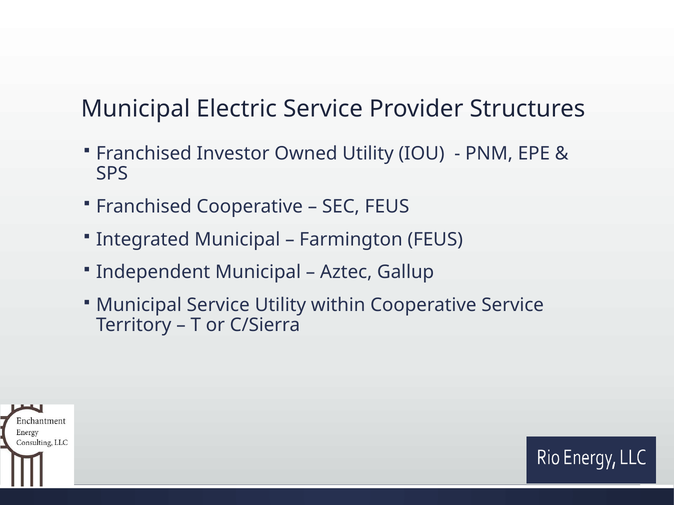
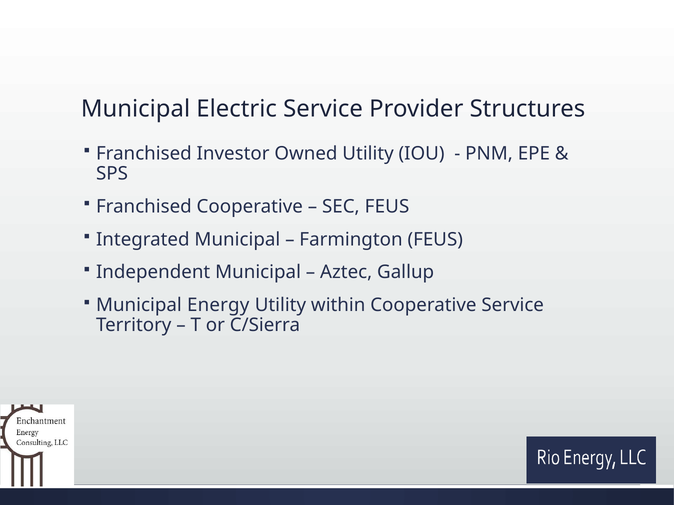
Municipal Service: Service -> Energy (218, 305)
